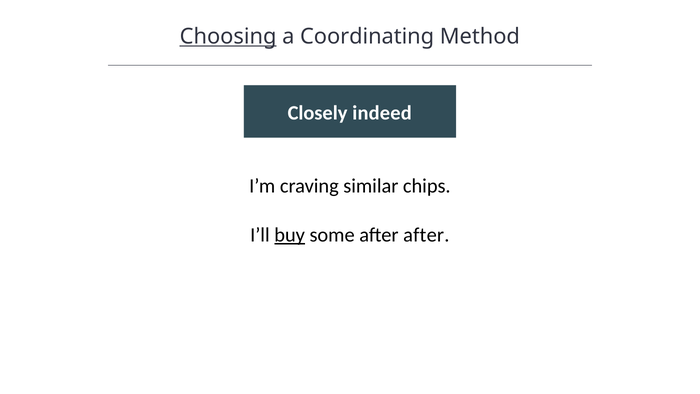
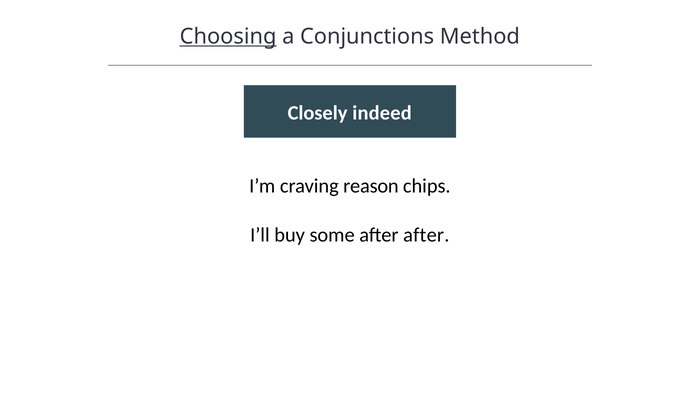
Coordinating: Coordinating -> Conjunctions (367, 37)
similar: similar -> reason (371, 186)
buy underline: present -> none (290, 235)
